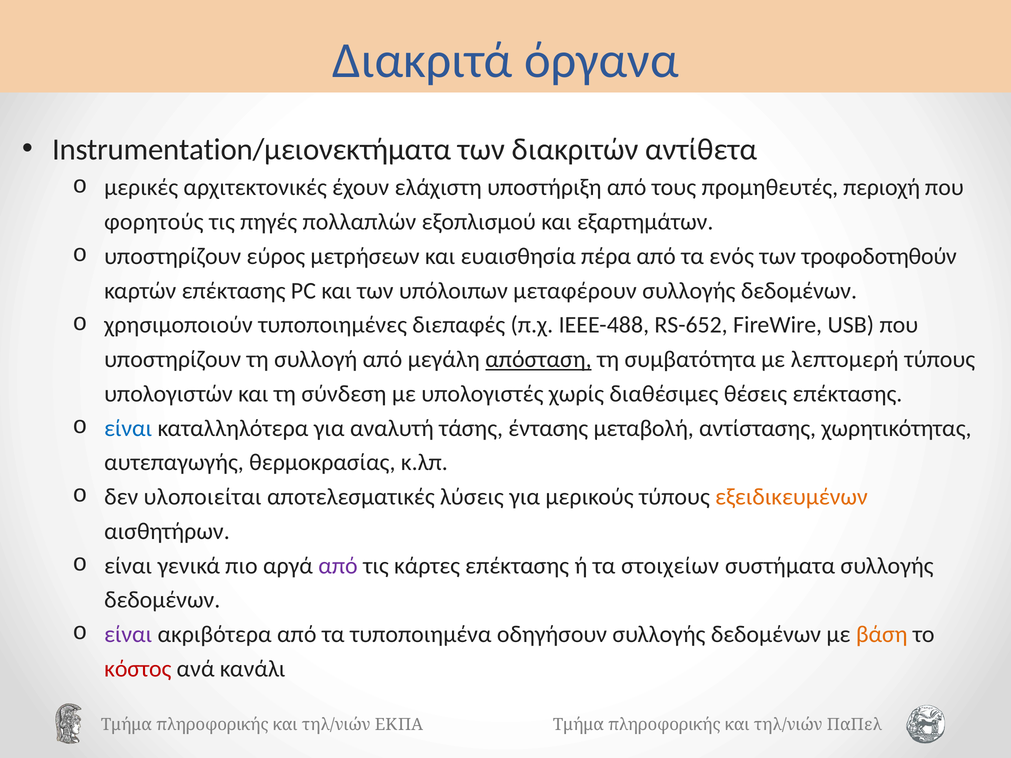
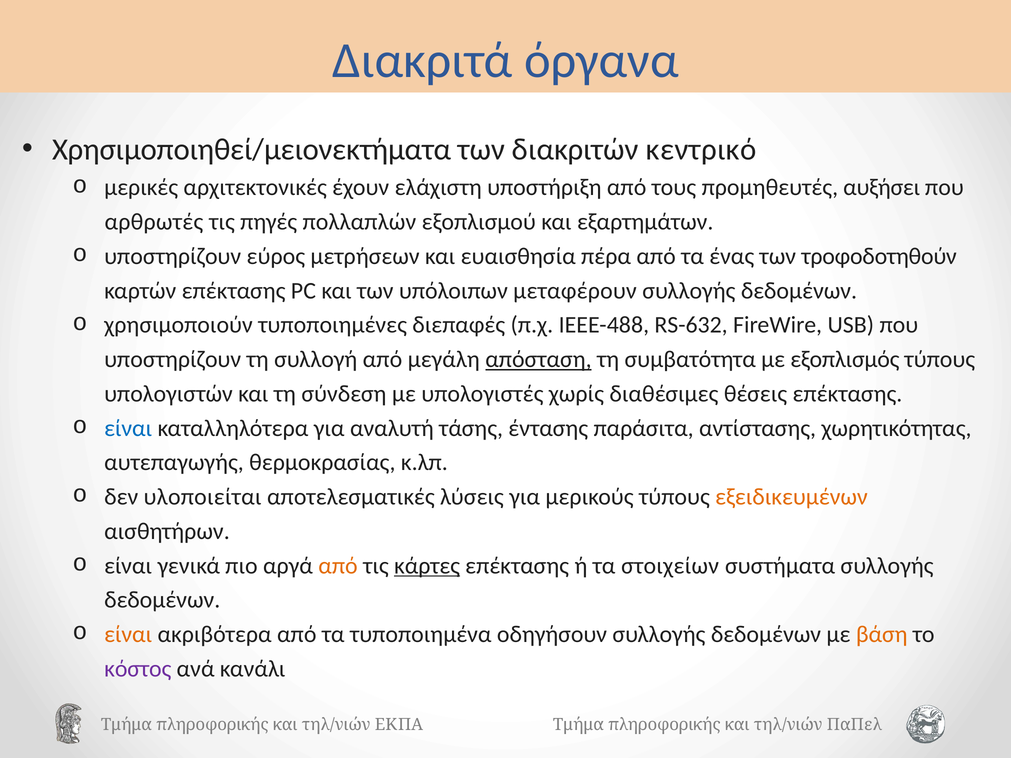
Instrumentation/μειονεκτήματα: Instrumentation/μειονεκτήματα -> Χρησιμοποιηθεί/μειονεκτήματα (252, 150)
αντίθετα: αντίθετα -> κεντρικό (701, 150)
περιοχή: περιοχή -> αυξήσει (882, 188)
φορητούς: φορητούς -> αρθρωτές (154, 222)
ενός: ενός -> ένας (732, 256)
RS-652: RS-652 -> RS-632 (691, 325)
λεπτομερή: λεπτομερή -> εξοπλισμός (845, 360)
μεταβολή: μεταβολή -> παράσιτα (644, 428)
από colour: purple -> orange (338, 566)
κάρτες underline: none -> present (427, 566)
είναι colour: purple -> orange (128, 635)
κόστος colour: red -> purple (138, 669)
